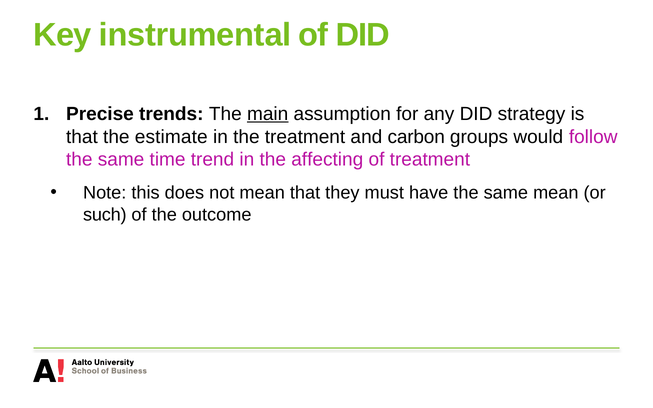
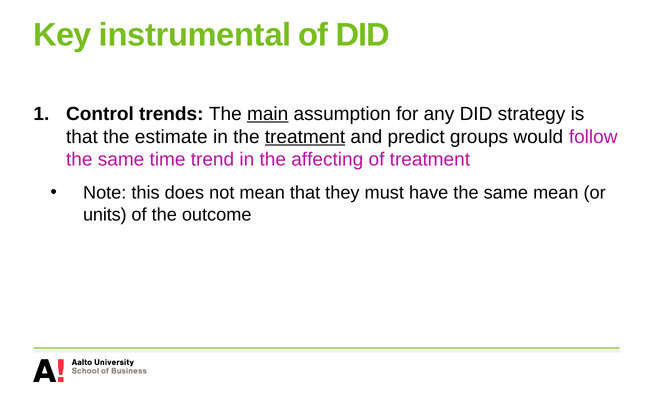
Precise: Precise -> Control (100, 114)
treatment underline: none -> present (305, 137)
carbon: carbon -> predict (416, 137)
such: such -> units (105, 215)
